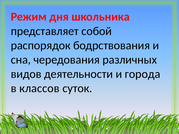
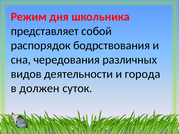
классов: классов -> должен (39, 88)
